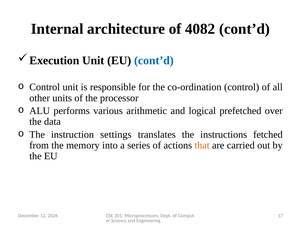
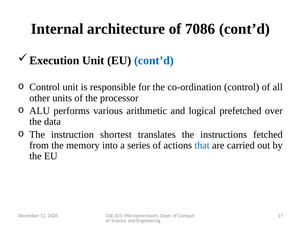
4082: 4082 -> 7086 (200, 29)
settings: settings -> shortest (116, 134)
that colour: orange -> blue (202, 145)
